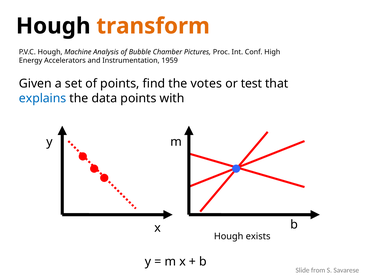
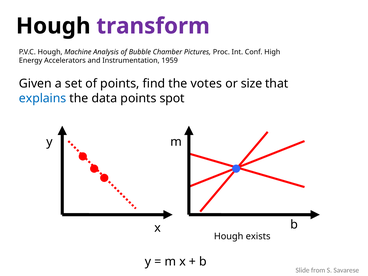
transform colour: orange -> purple (153, 26)
test: test -> size (251, 84)
with: with -> spot (172, 98)
